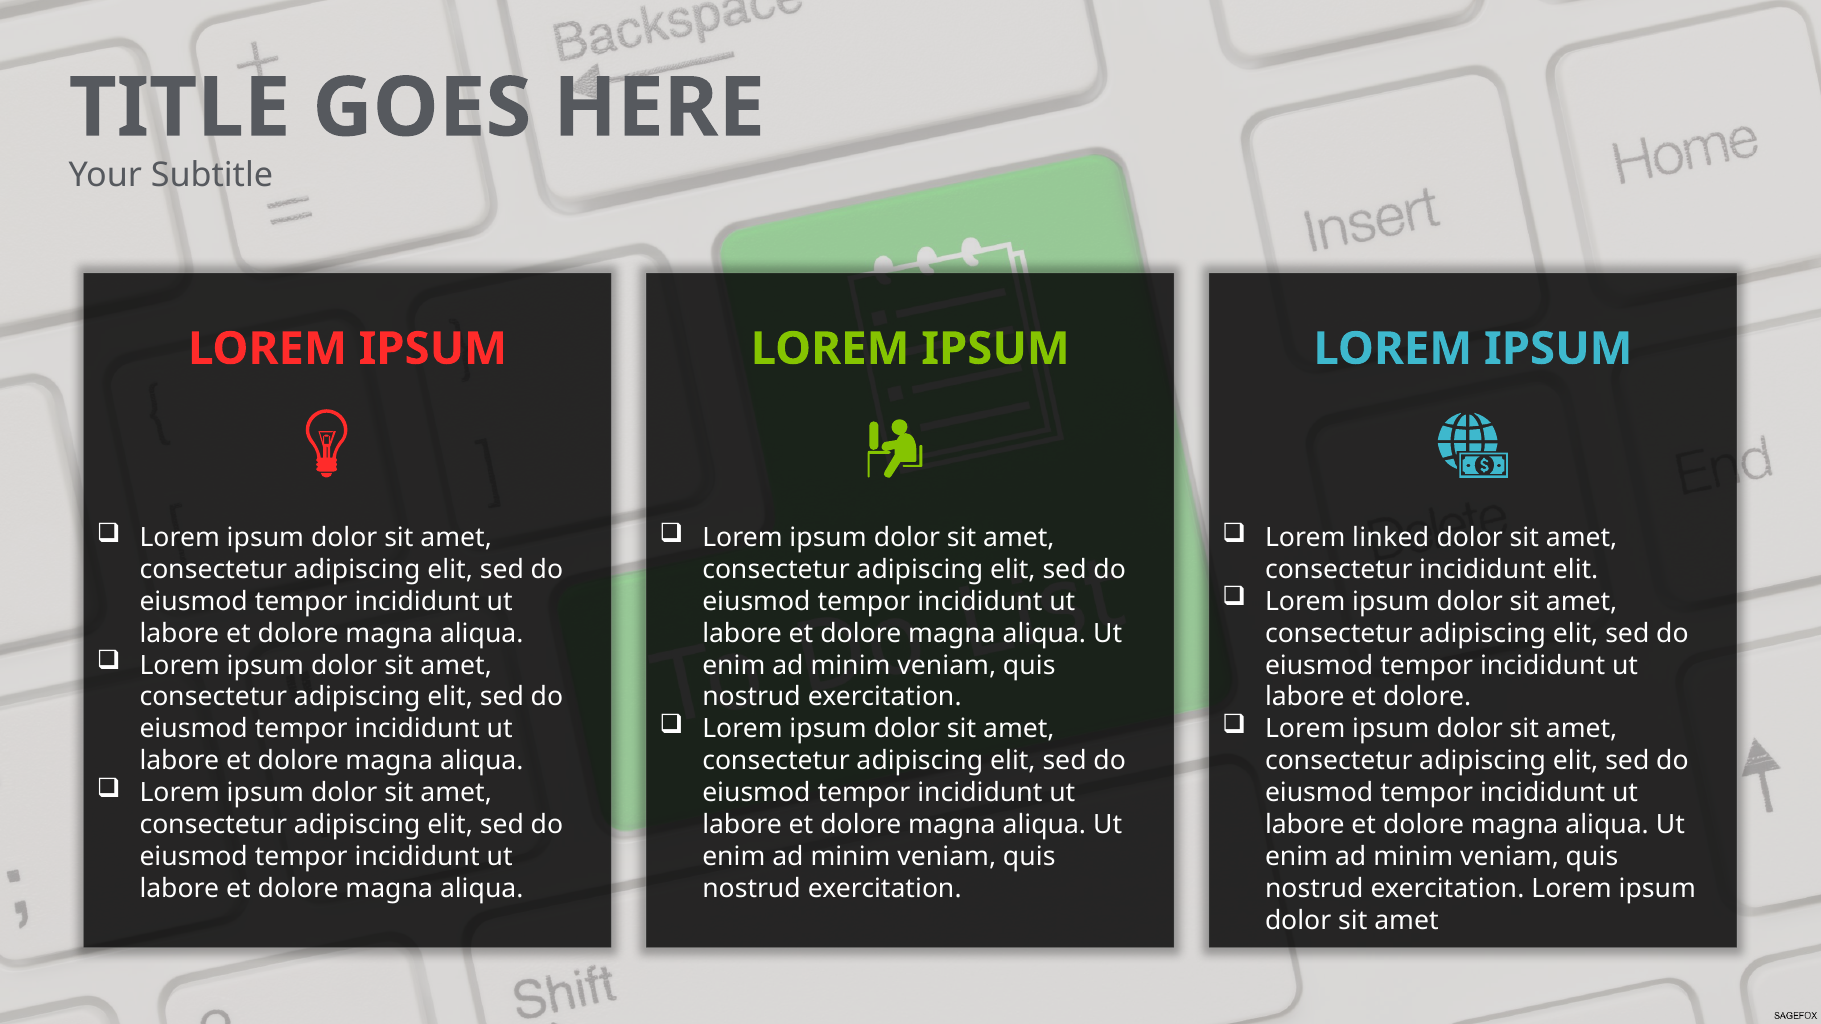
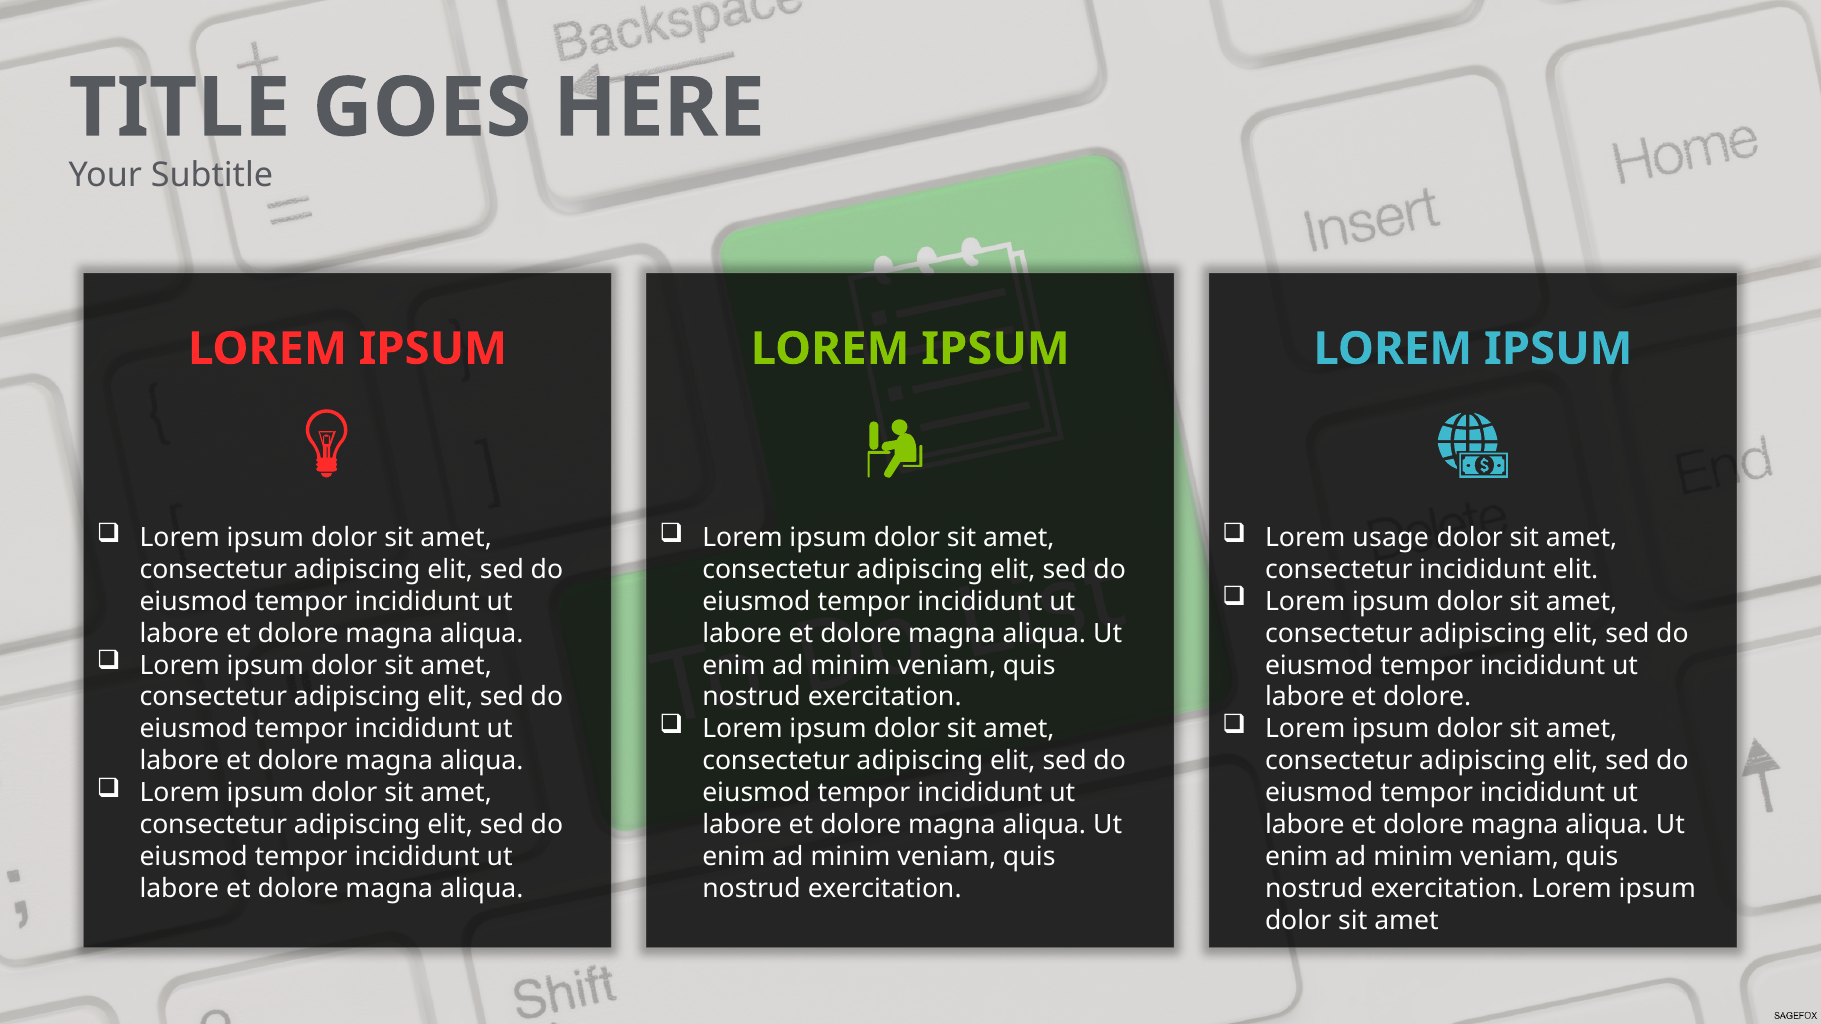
linked: linked -> usage (1391, 538)
